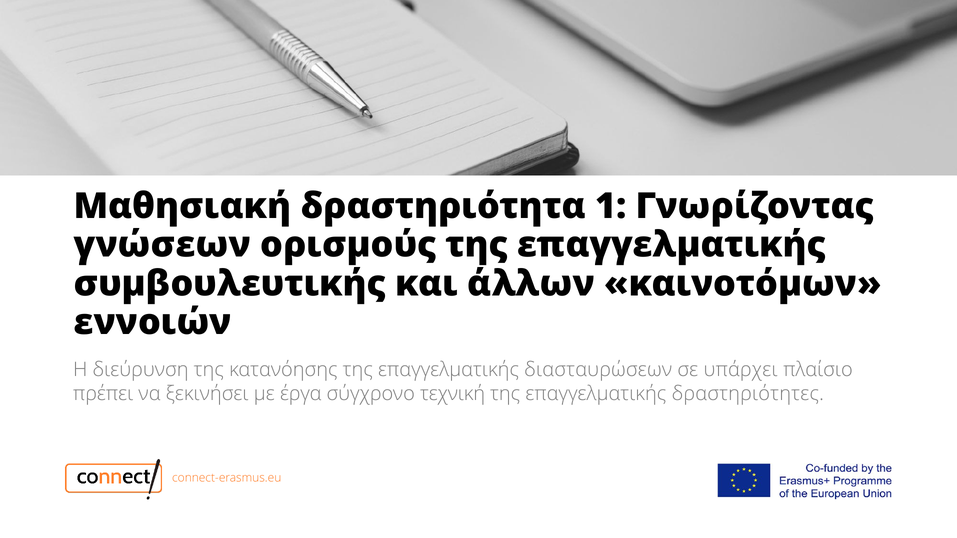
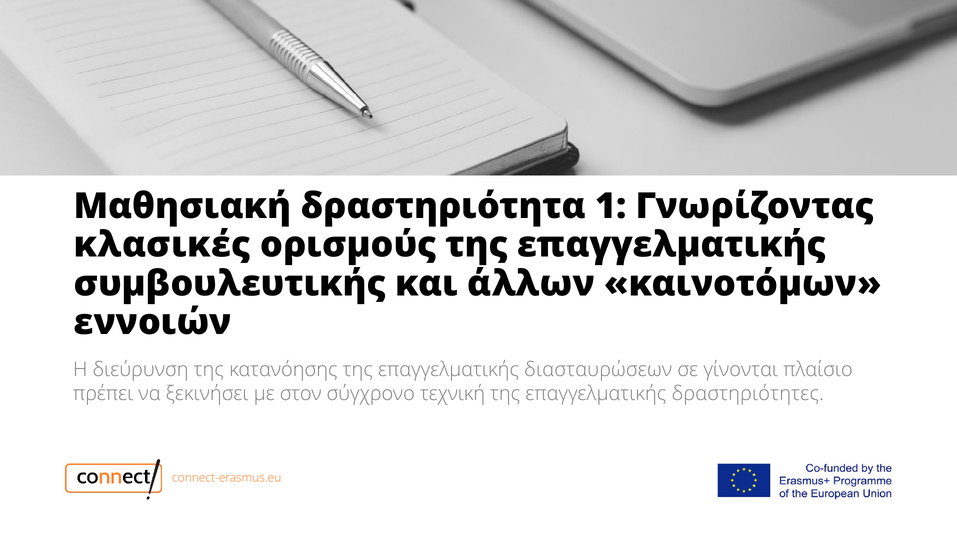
γνώσεων: γνώσεων -> κλασικές (162, 245)
υπάρχει: υπάρχει -> γίνονται (741, 370)
έργα: έργα -> στον (301, 394)
